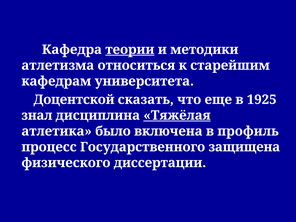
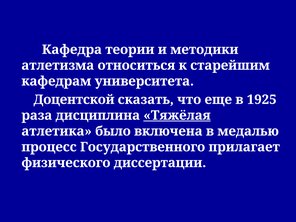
теории underline: present -> none (130, 50)
знал: знал -> раза (37, 115)
профиль: профиль -> медалью (248, 131)
защищена: защищена -> прилагает (244, 147)
